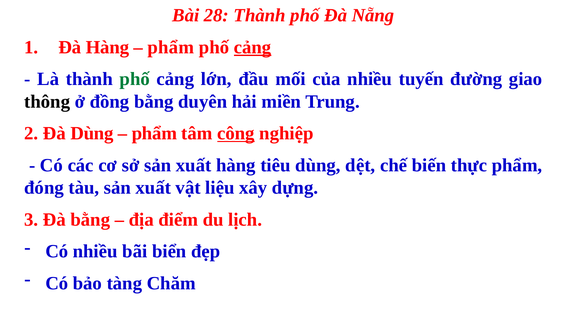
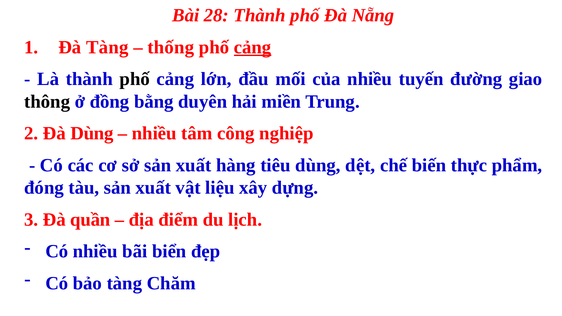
Đà Hàng: Hàng -> Tàng (107, 47)
phẩm: phẩm -> thống (171, 47)
phố colour: green -> black (135, 79)
phẩm: phẩm -> nhiều (154, 133)
công underline: present -> none (236, 133)
Đà bằng: bằng -> quần (90, 220)
